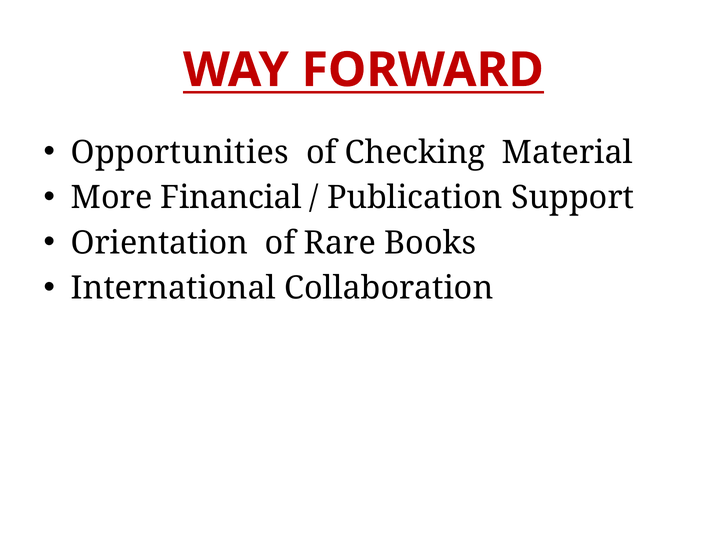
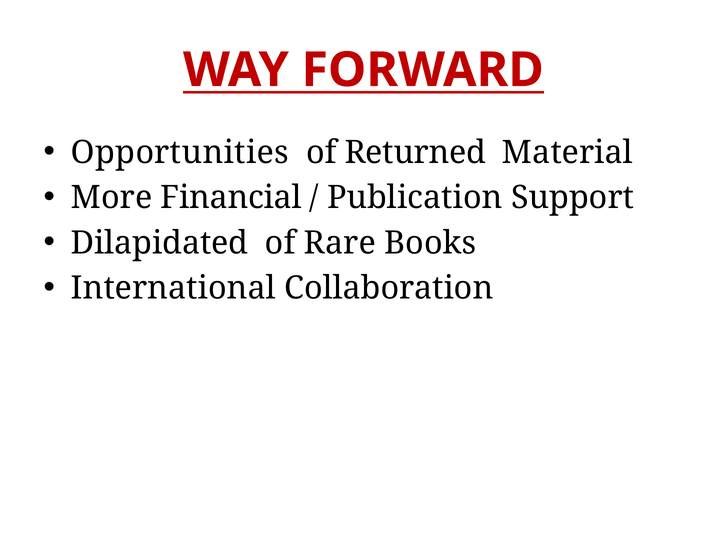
Checking: Checking -> Returned (415, 153)
Orientation: Orientation -> Dilapidated (160, 243)
